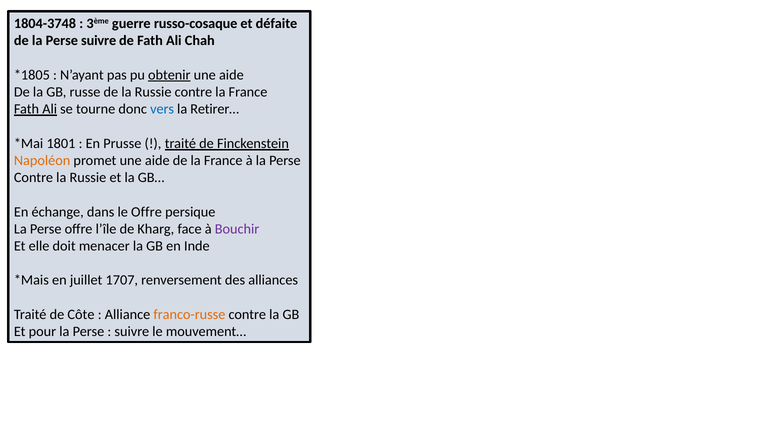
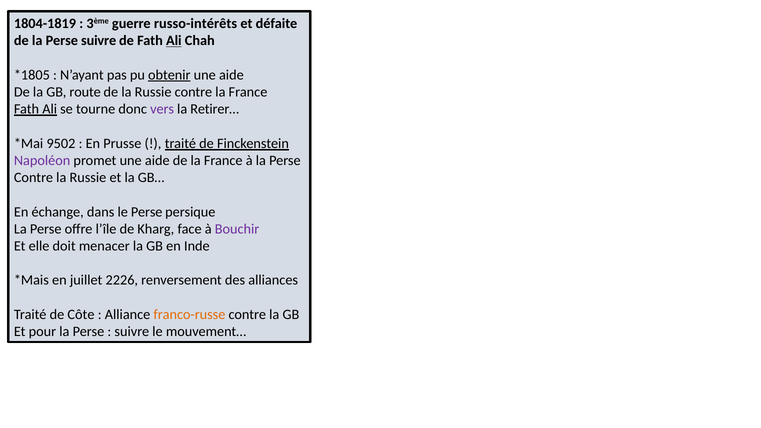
1804-3748: 1804-3748 -> 1804-1819 (45, 23)
russo-cosaque: russo-cosaque -> russo-intérêts (196, 23)
Ali underline: none -> present (174, 41)
russe: russe -> route (85, 92)
vers colour: blue -> purple (162, 109)
1801: 1801 -> 9502 (61, 143)
Napoléon colour: orange -> purple (42, 160)
le Offre: Offre -> Perse (147, 212)
1707: 1707 -> 2226 (122, 280)
